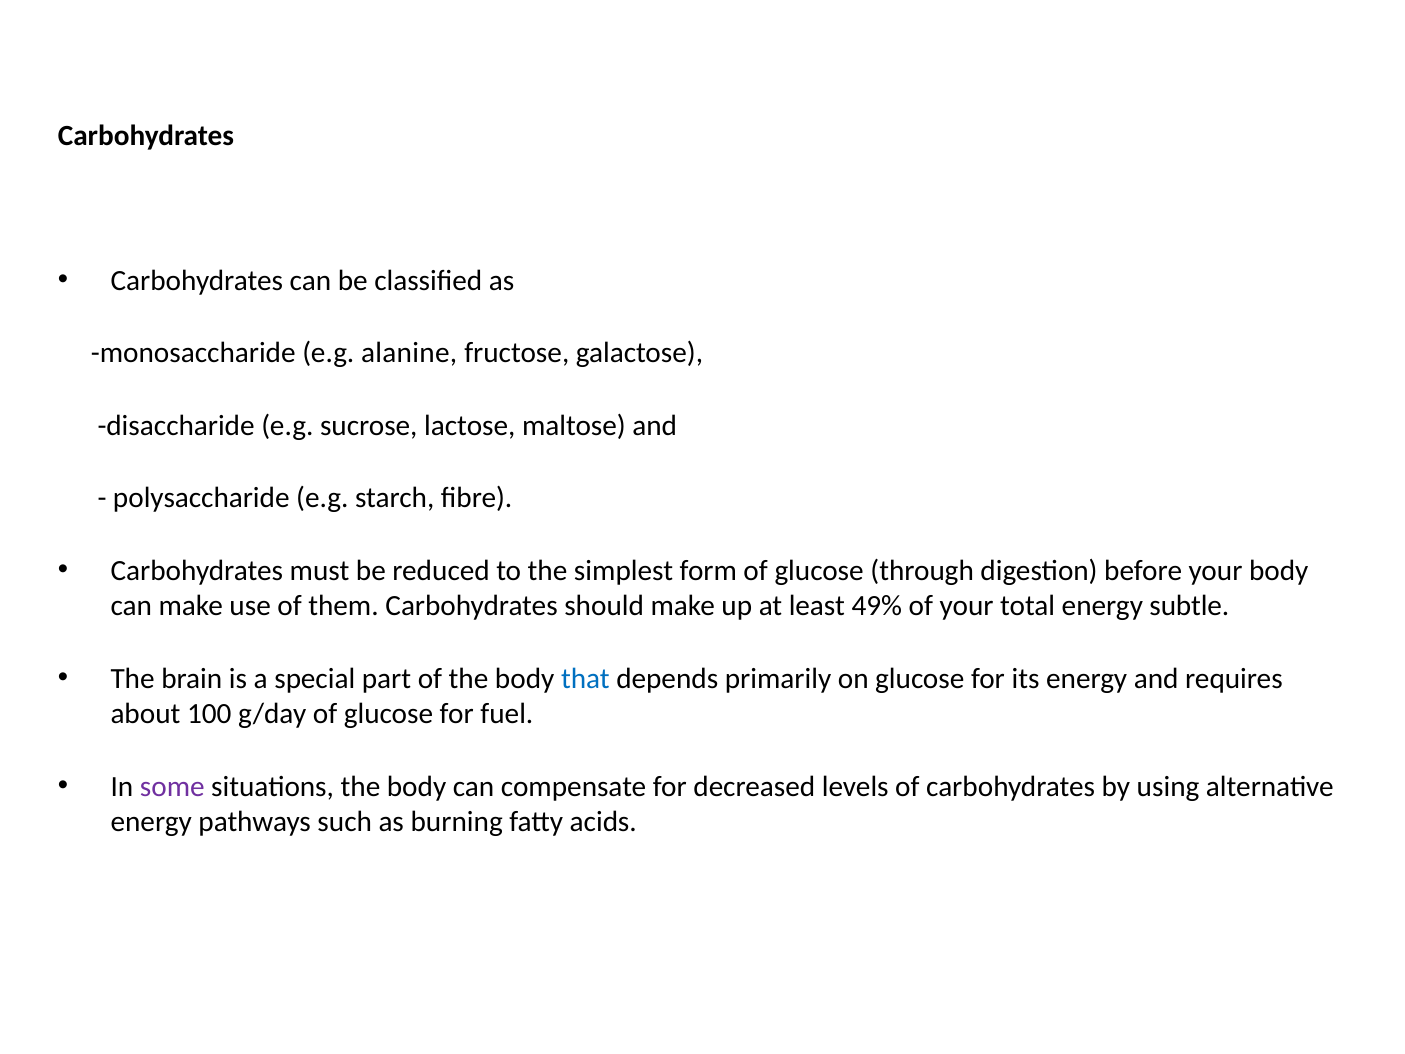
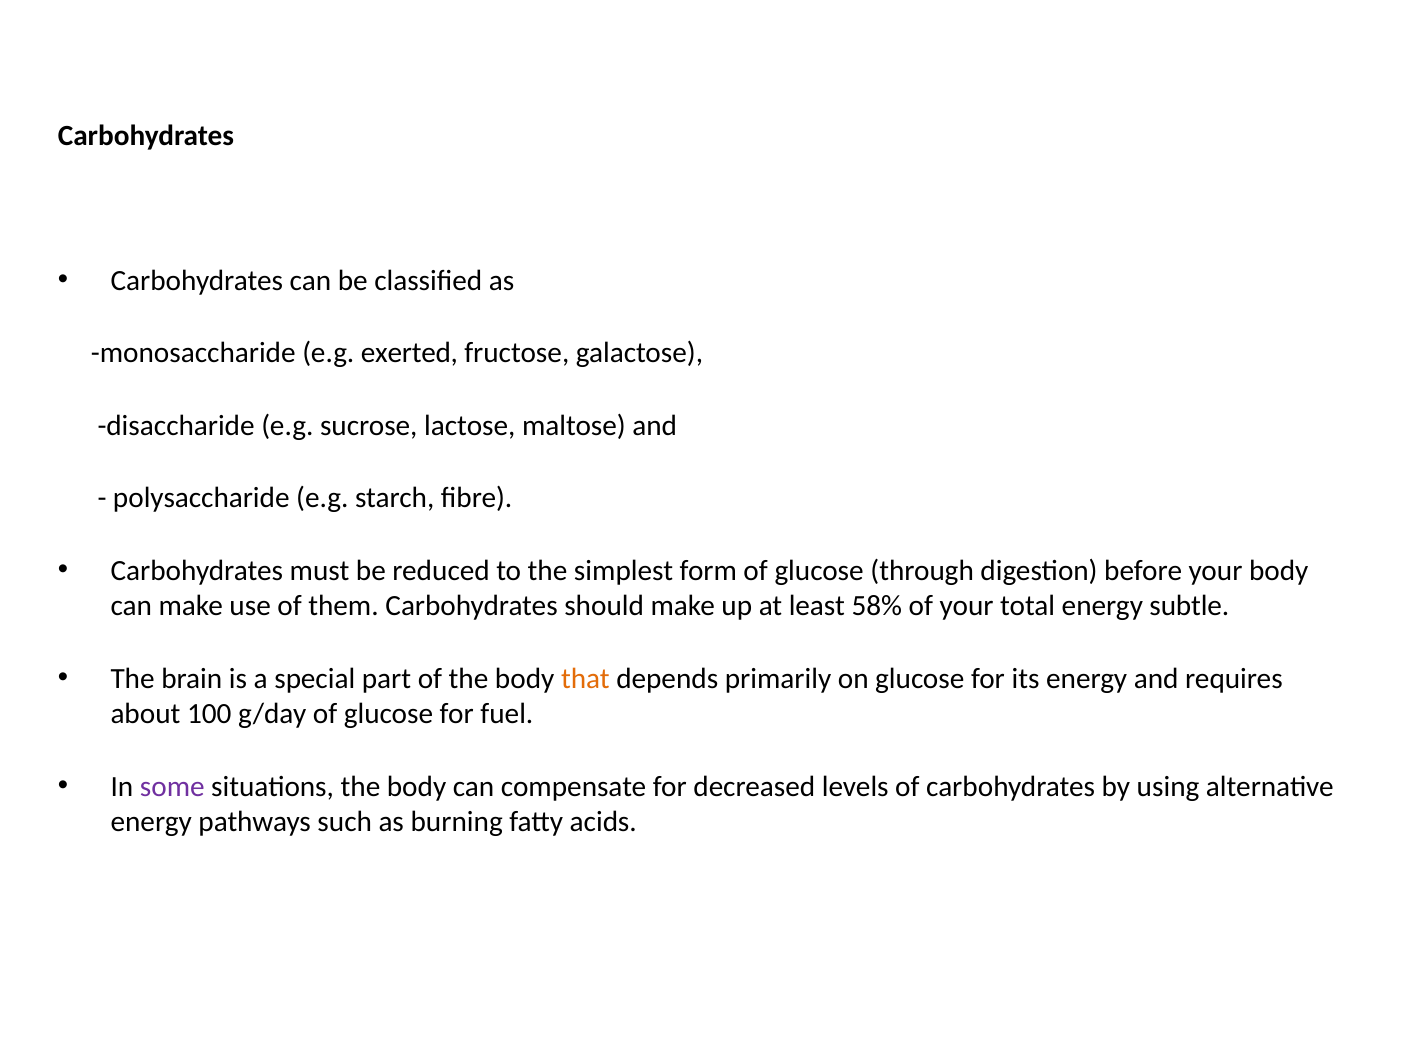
alanine: alanine -> exerted (409, 353)
49%: 49% -> 58% (877, 606)
that colour: blue -> orange (585, 678)
